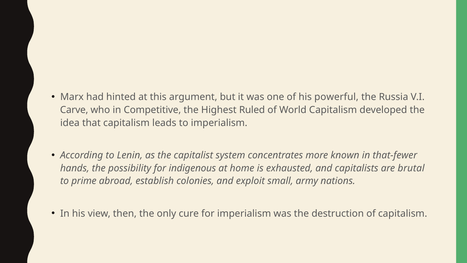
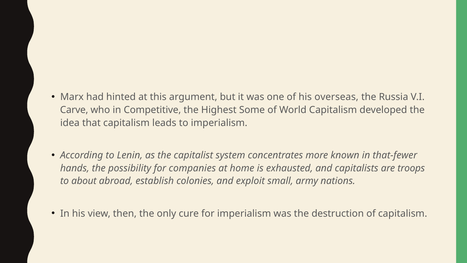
powerful: powerful -> overseas (336, 97)
Ruled: Ruled -> Some (252, 110)
indigenous: indigenous -> companies (192, 168)
brutal: brutal -> troops (411, 168)
prime: prime -> about (84, 181)
